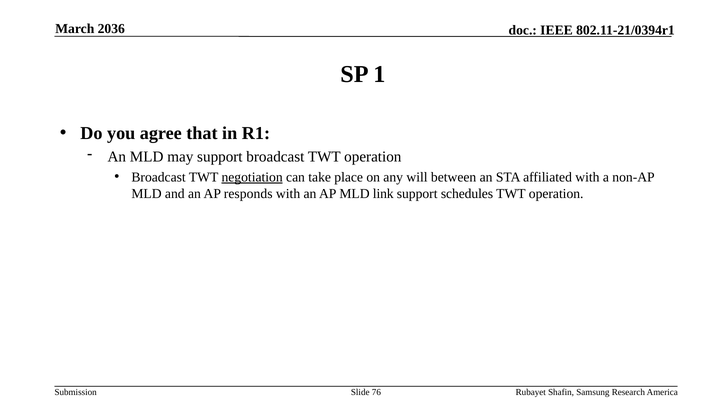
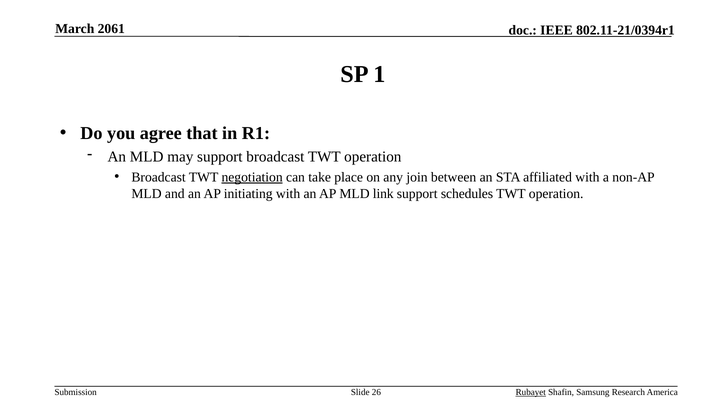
2036: 2036 -> 2061 (111, 29)
will: will -> join (417, 177)
responds: responds -> initiating (248, 193)
76: 76 -> 26 (376, 392)
Rubayet underline: none -> present (531, 392)
